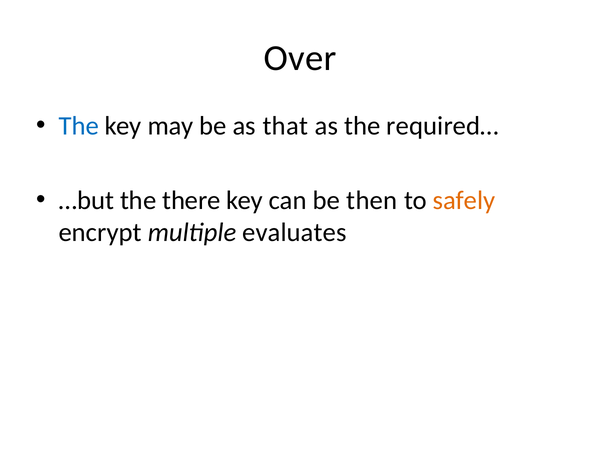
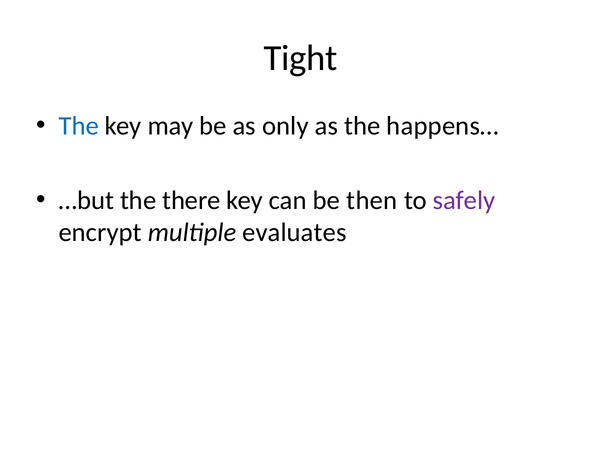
Over: Over -> Tight (301, 58)
that: that -> only (285, 126)
required…: required… -> happens… (443, 126)
safely colour: orange -> purple (464, 201)
